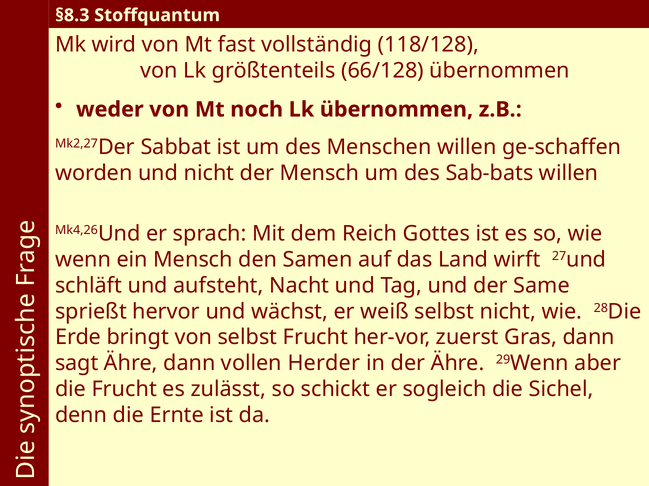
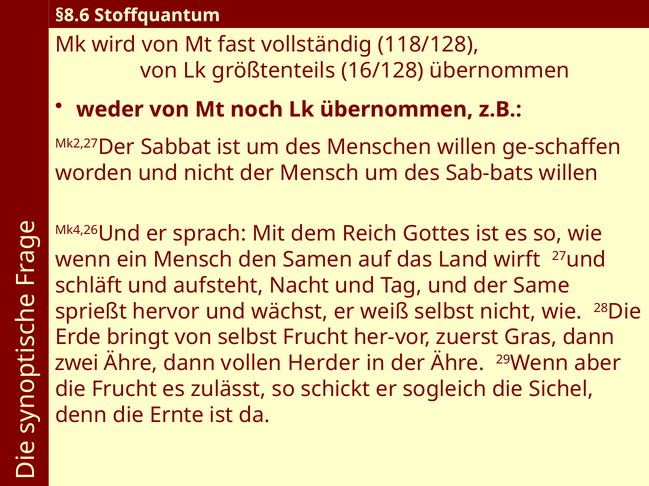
§8.3: §8.3 -> §8.6 (72, 15)
66/128: 66/128 -> 16/128 (382, 71)
sagt: sagt -> zwei (77, 364)
